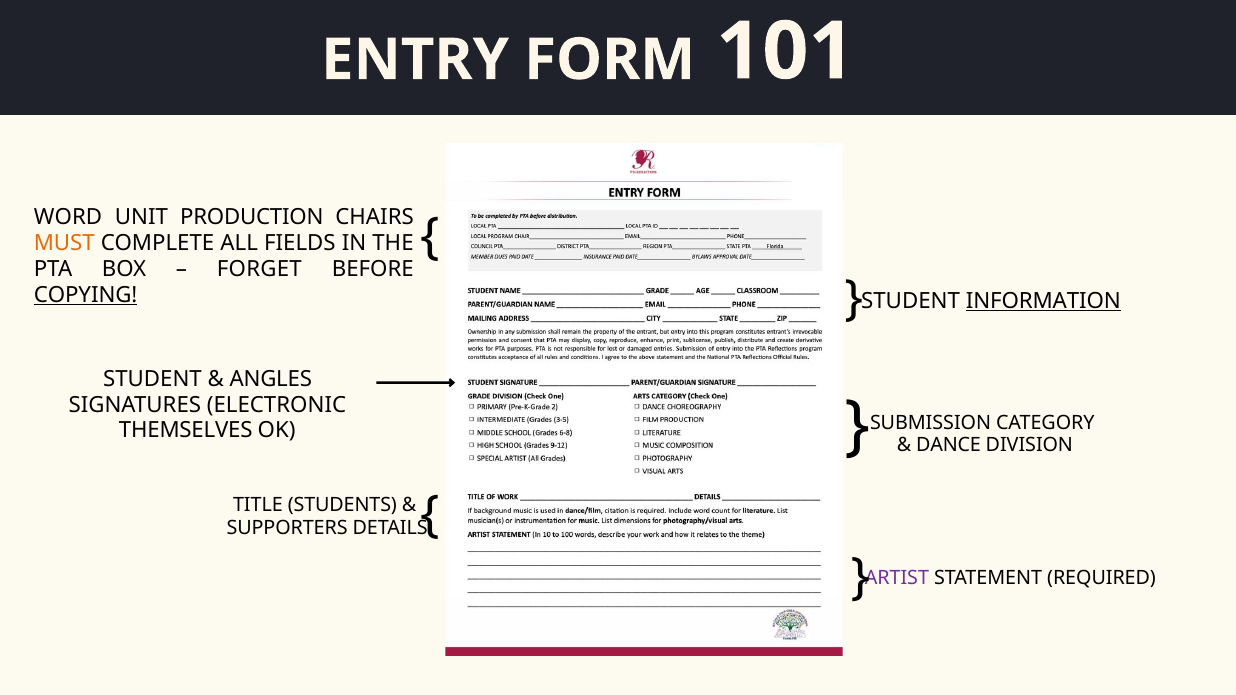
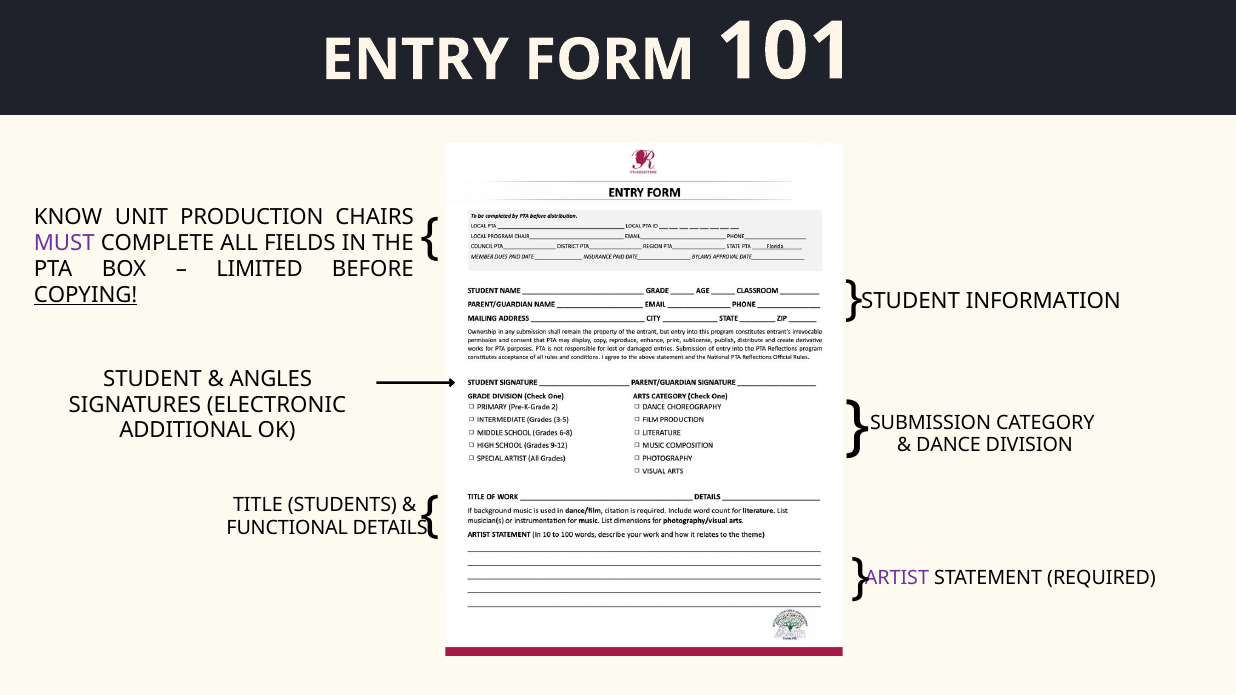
WORD: WORD -> KNOW (68, 218)
MUST colour: orange -> purple (64, 244)
FORGET: FORGET -> LIMITED (260, 269)
INFORMATION underline: present -> none (1043, 301)
THEMSELVES: THEMSELVES -> ADDITIONAL (186, 431)
SUPPORTERS: SUPPORTERS -> FUNCTIONAL (287, 528)
